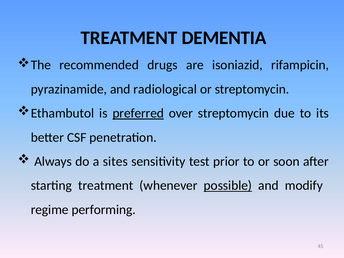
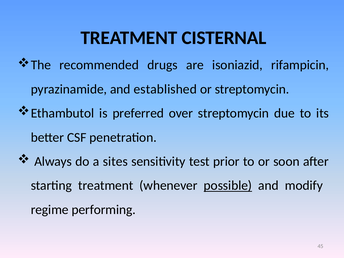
DEMENTIA: DEMENTIA -> CISTERNAL (224, 38)
radiological: radiological -> established (165, 89)
preferred underline: present -> none (138, 113)
